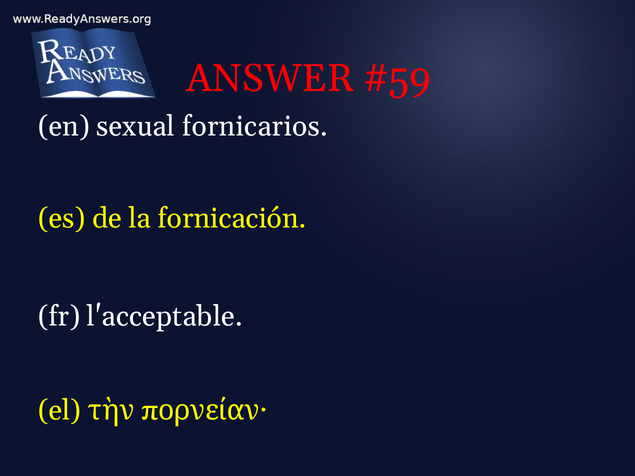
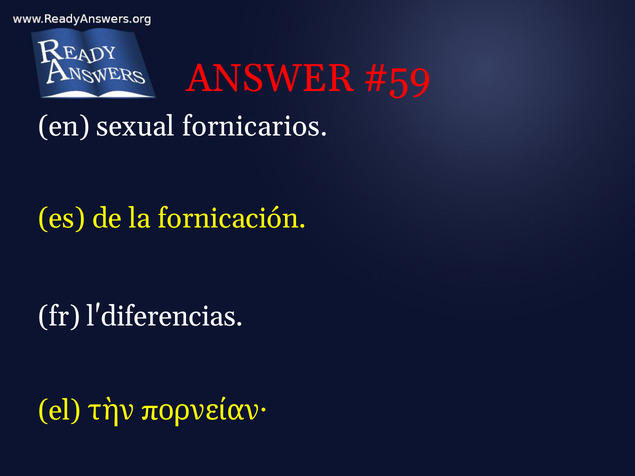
l'acceptable: l'acceptable -> l'diferencias (165, 316)
